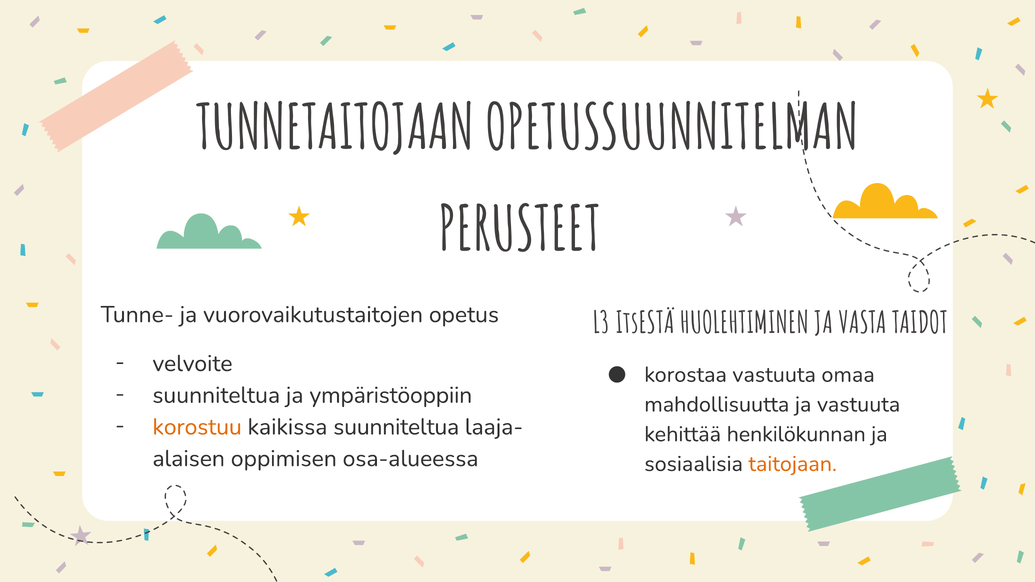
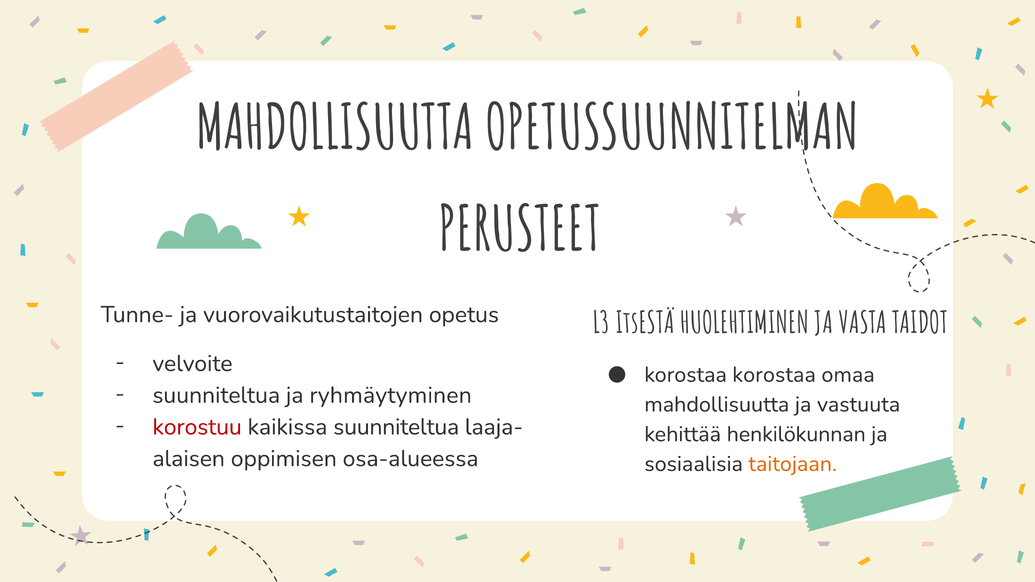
TUNNETAITOJAAN: TUNNETAITOJAAN -> MAHDOLLISUUTTA (335, 129)
korostaa vastuuta: vastuuta -> korostaa (774, 375)
ympäristöoppiin: ympäristöoppiin -> ryhmäytyminen (391, 395)
korostuu colour: orange -> red (197, 427)
